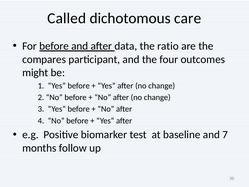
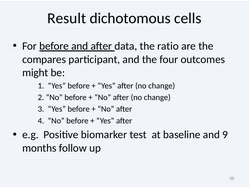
Called: Called -> Result (67, 18)
care: care -> cells (188, 18)
7: 7 -> 9 (225, 135)
